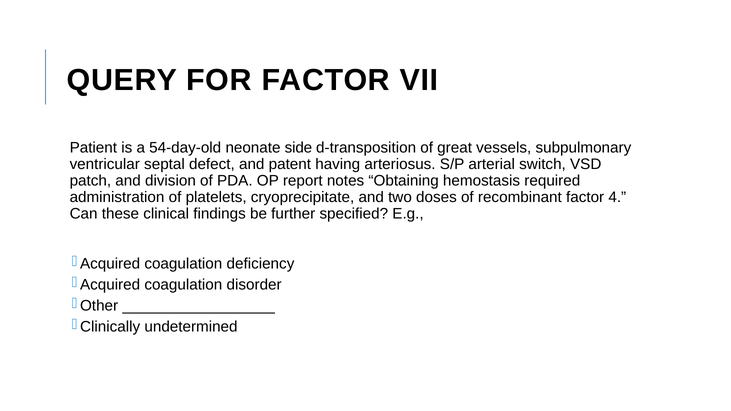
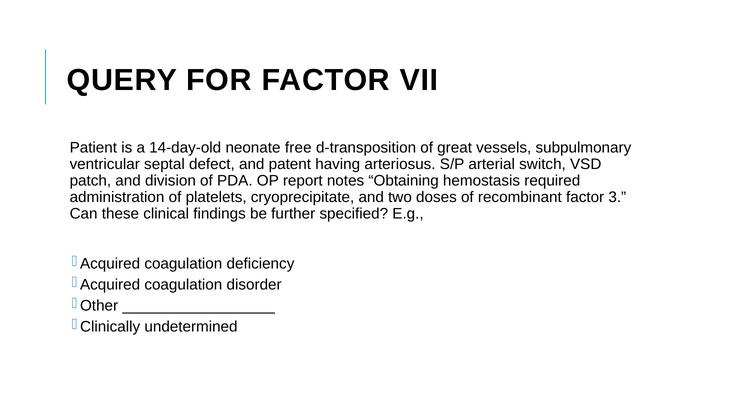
54-day-old: 54-day-old -> 14-day-old (185, 148)
side: side -> free (298, 148)
4: 4 -> 3 (617, 197)
